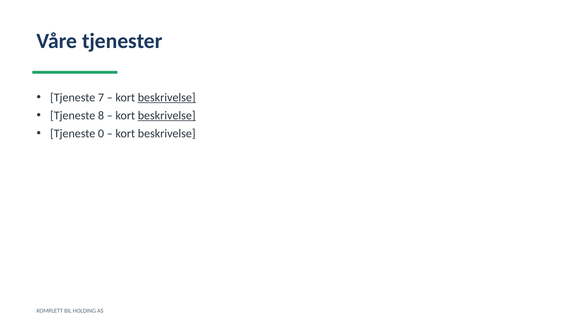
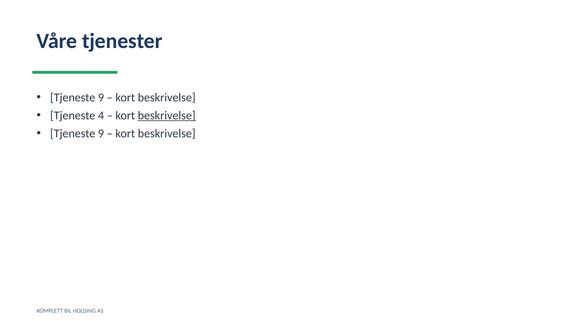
7: 7 -> 9 (101, 98)
beskrivelse underline: present -> none (167, 98)
8: 8 -> 4 (101, 116)
0: 0 -> 9 (101, 134)
